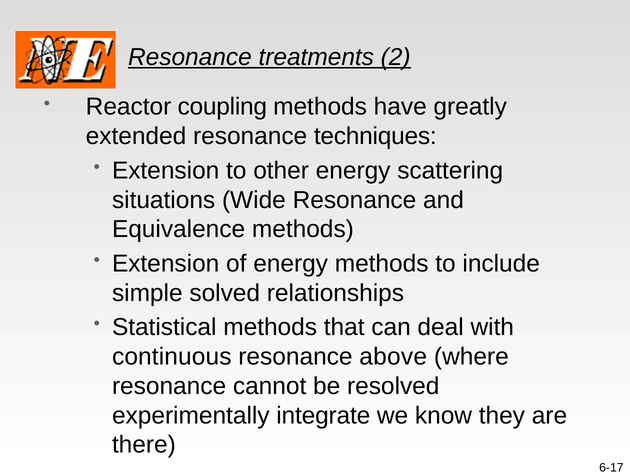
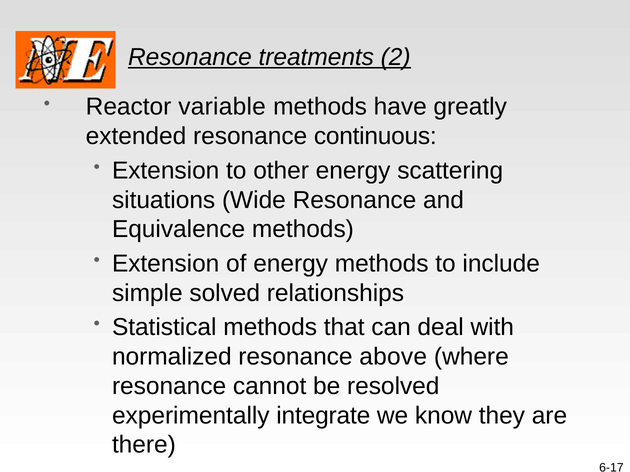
coupling: coupling -> variable (222, 107)
techniques: techniques -> continuous (375, 136)
continuous: continuous -> normalized (172, 357)
